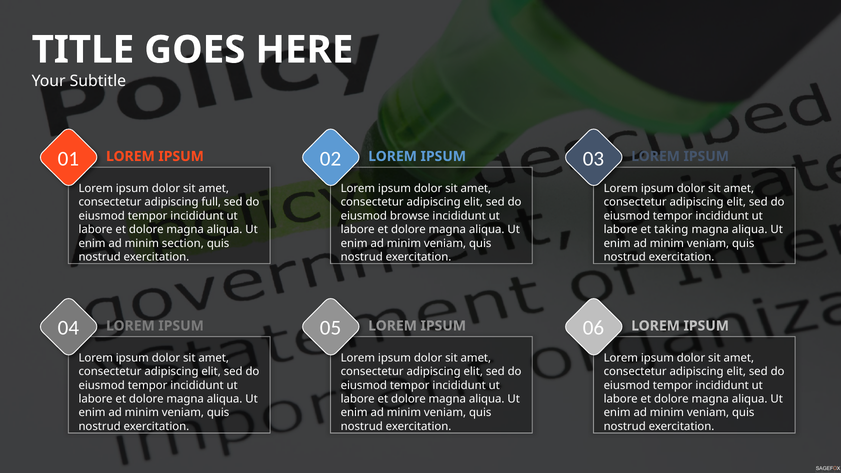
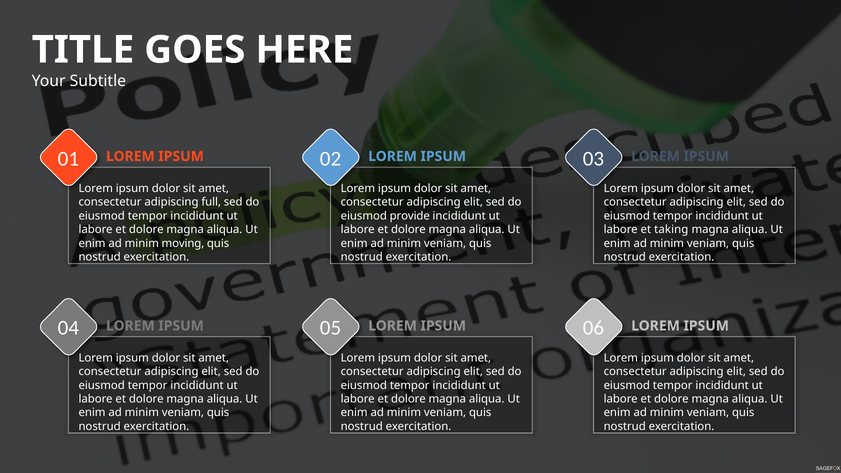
browse: browse -> provide (410, 216)
section: section -> moving (183, 243)
